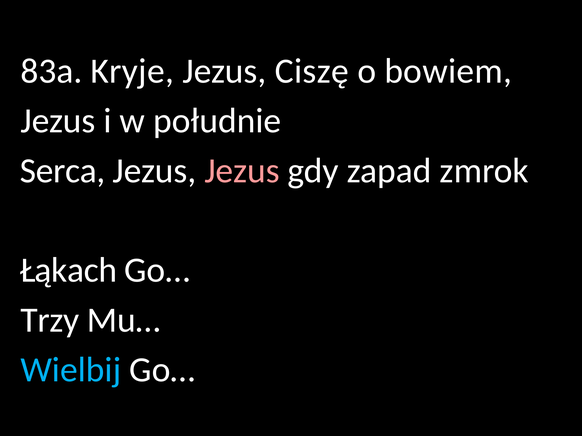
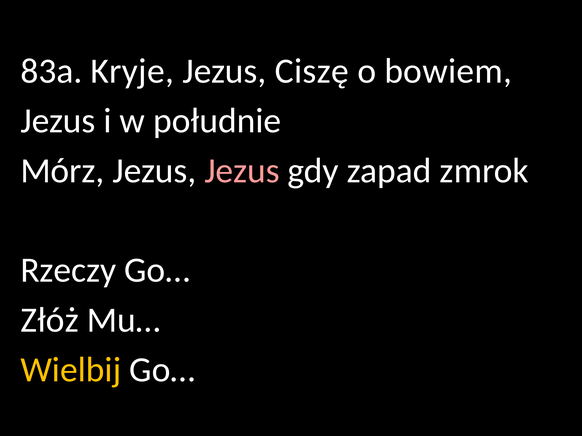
Serca: Serca -> Mórz (62, 171)
Łąkach: Łąkach -> Rzeczy (68, 271)
Trzy: Trzy -> Złóż (50, 320)
Wielbij colour: light blue -> yellow (71, 370)
